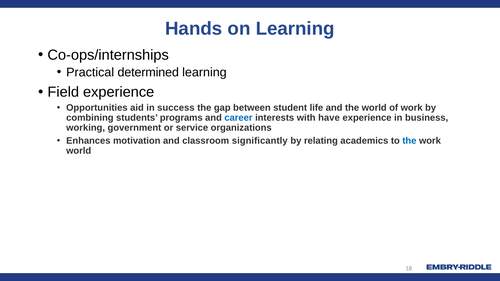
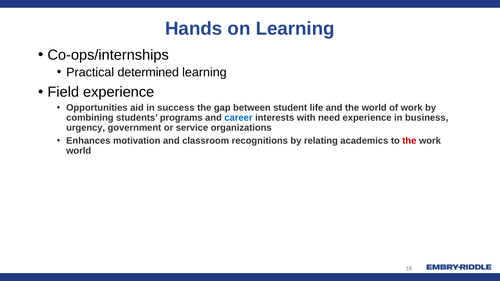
have: have -> need (329, 118)
working: working -> urgency (86, 128)
significantly: significantly -> recognitions (260, 141)
the colour: blue -> red (409, 141)
